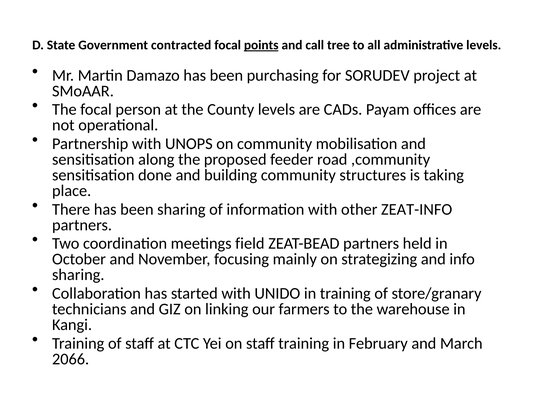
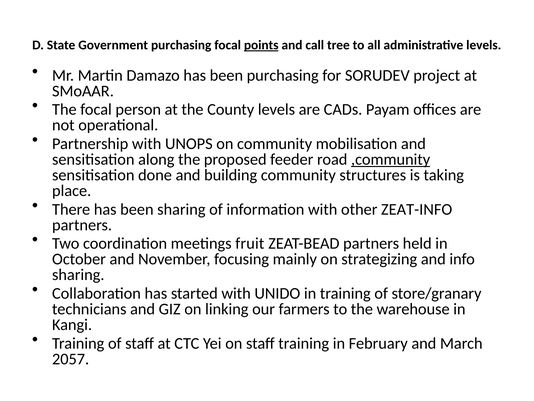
Government contracted: contracted -> purchasing (181, 45)
,community underline: none -> present (391, 159)
field: field -> fruit (250, 243)
2066: 2066 -> 2057 (71, 359)
